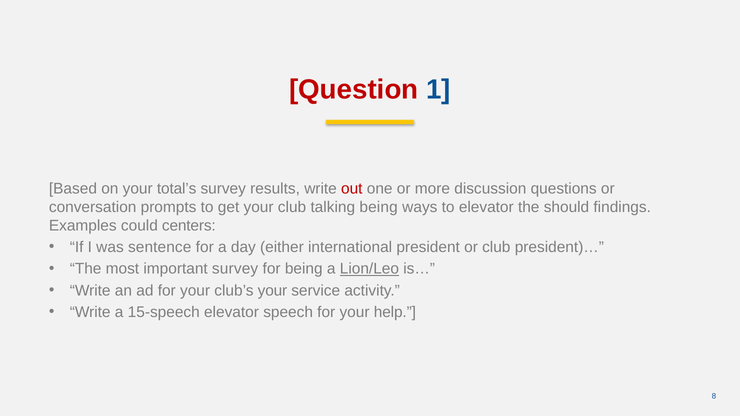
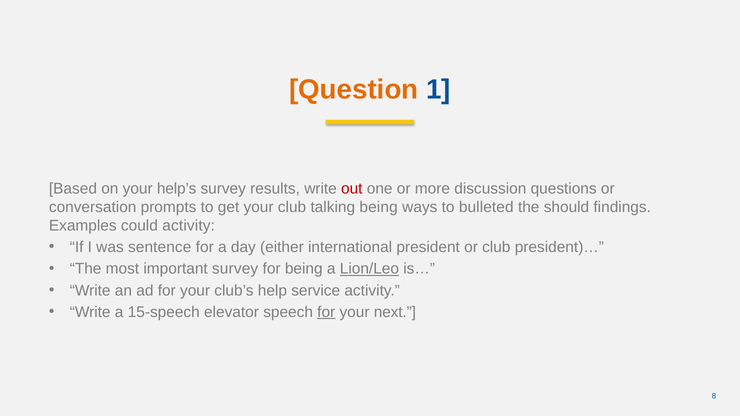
Question colour: red -> orange (354, 89)
total’s: total’s -> help’s (177, 189)
to elevator: elevator -> bulleted (486, 207)
could centers: centers -> activity (189, 226)
club’s your: your -> help (272, 291)
for underline: none -> present (326, 312)
help: help -> next (395, 312)
